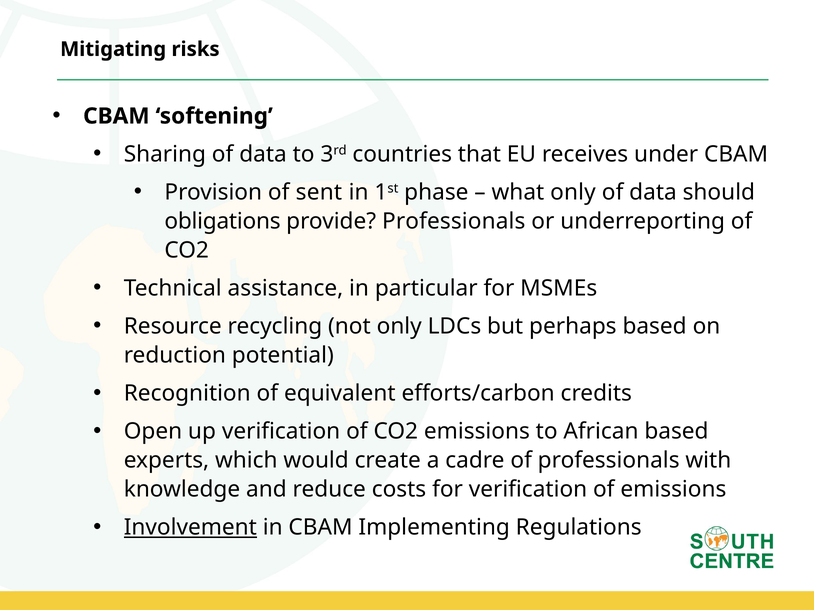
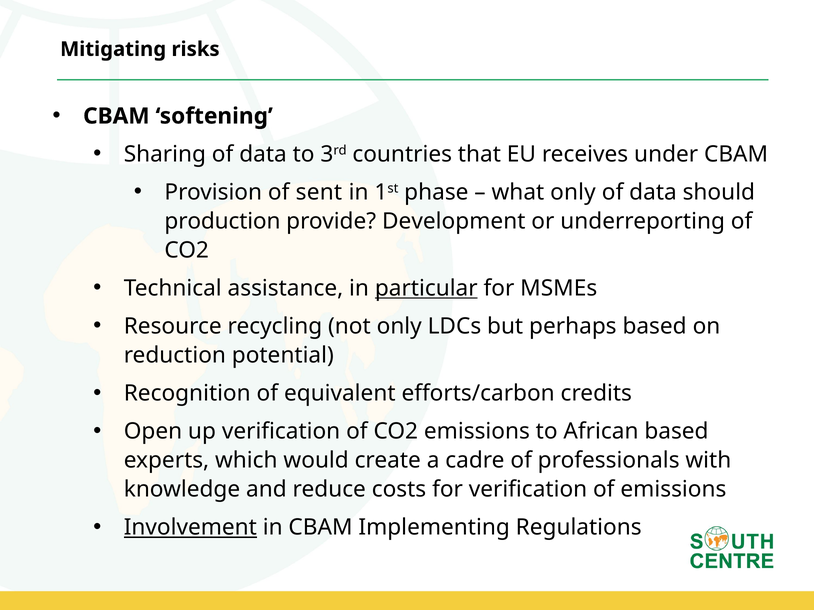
obligations: obligations -> production (222, 221)
provide Professionals: Professionals -> Development (454, 221)
particular underline: none -> present (426, 288)
